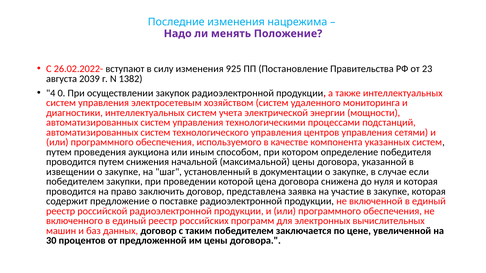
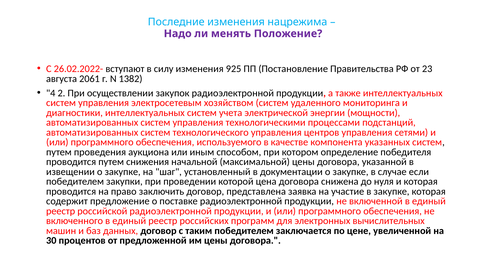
2039: 2039 -> 2061 (90, 79)
0: 0 -> 2 (61, 93)
